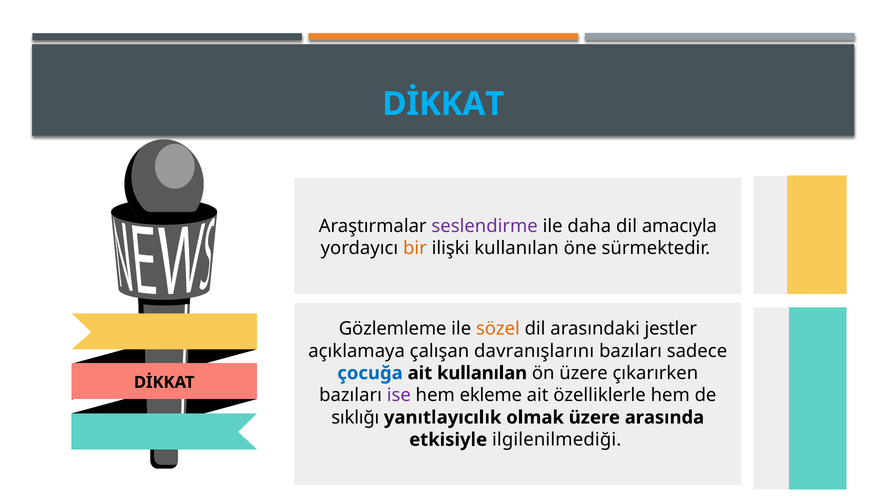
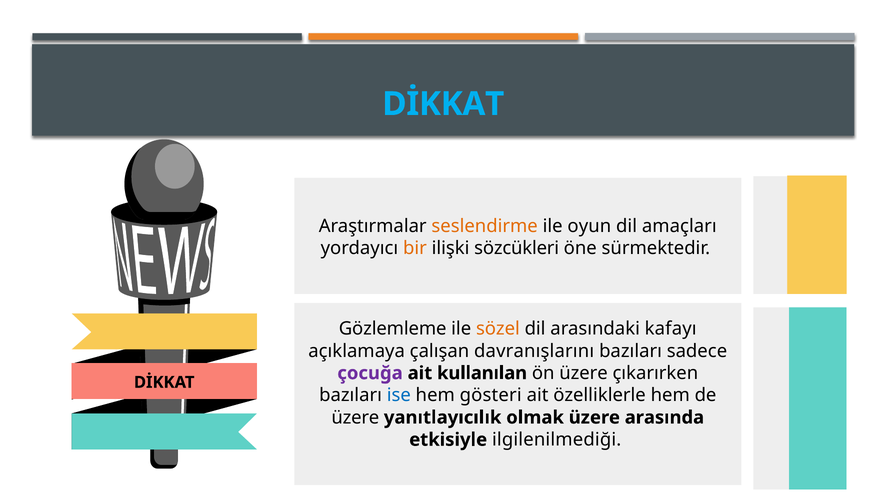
seslendirme colour: purple -> orange (485, 226)
daha: daha -> oyun (589, 226)
amacıyla: amacıyla -> amaçları (679, 226)
ilişki kullanılan: kullanılan -> sözcükleri (517, 248)
jestler: jestler -> kafayı (671, 329)
çocuğa colour: blue -> purple (370, 373)
ise colour: purple -> blue (399, 395)
ekleme: ekleme -> gösteri (491, 395)
sıklığı: sıklığı -> üzere (355, 417)
